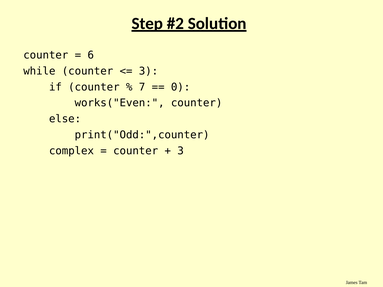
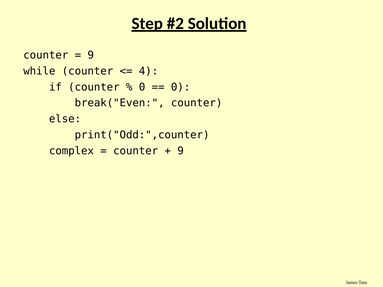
6: 6 -> 9 (91, 55)
3: 3 -> 4 (148, 71)
7: 7 -> 0 (142, 87)
works("Even: works("Even -> break("Even (120, 103)
3: 3 -> 9 (181, 151)
